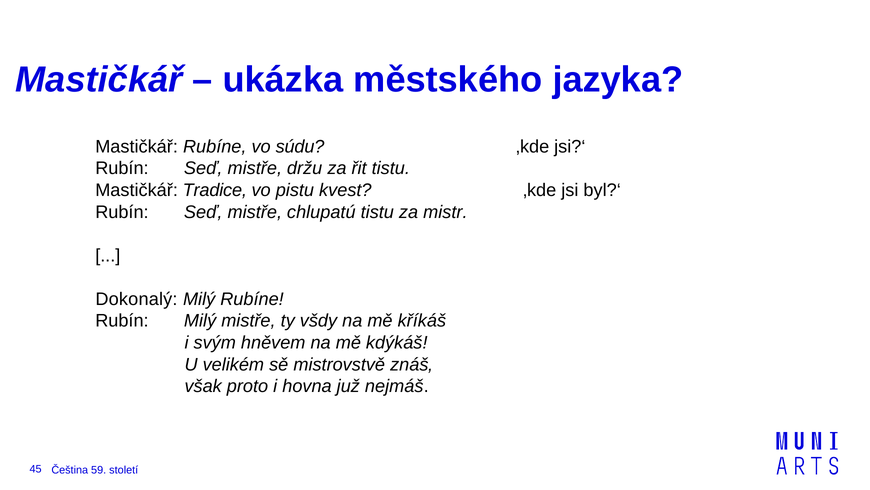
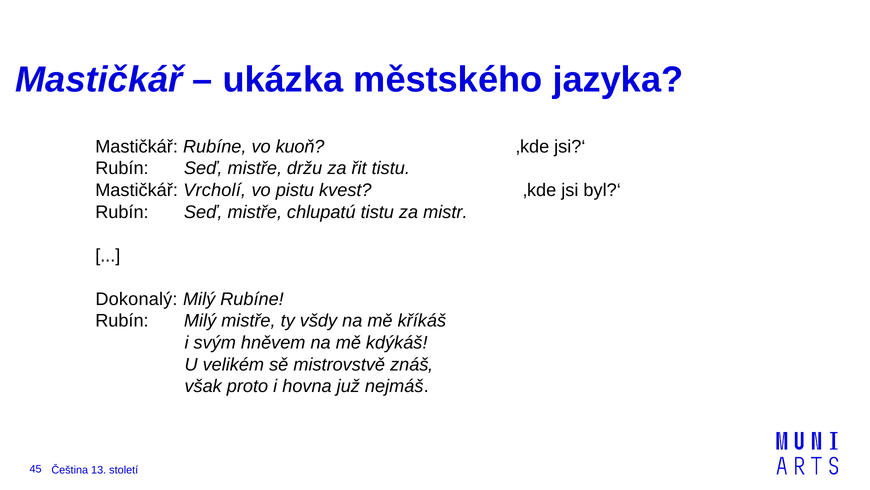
súdu: súdu -> kuoň (300, 146)
Tradice: Tradice -> Vrcholí (215, 190)
59: 59 -> 13 (99, 470)
